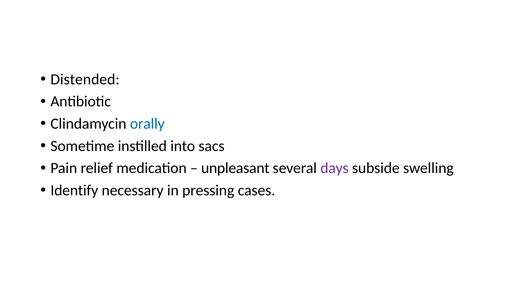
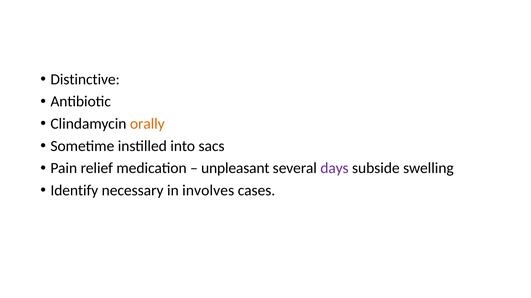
Distended: Distended -> Distinctive (85, 80)
orally colour: blue -> orange (147, 124)
pressing: pressing -> involves (208, 191)
